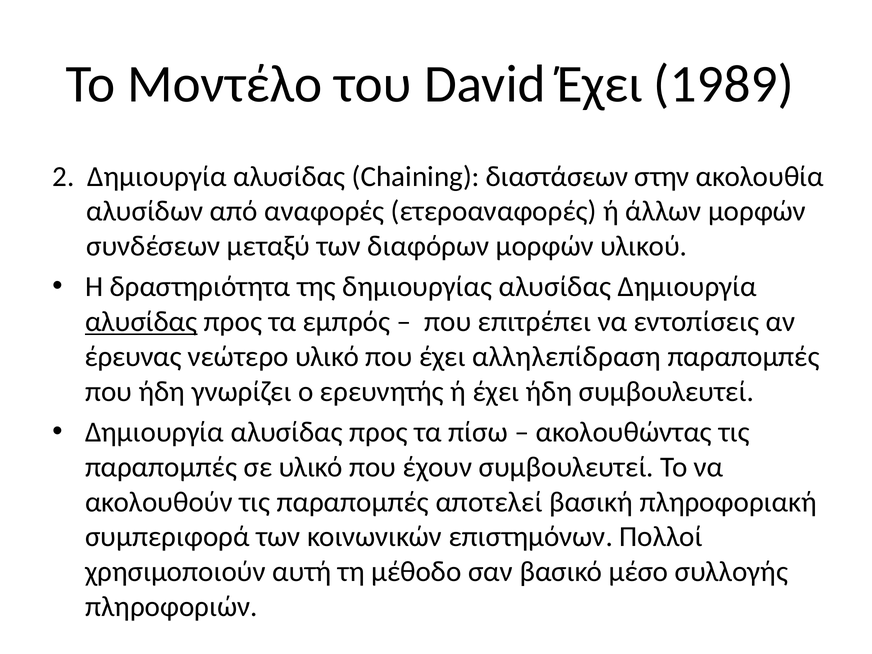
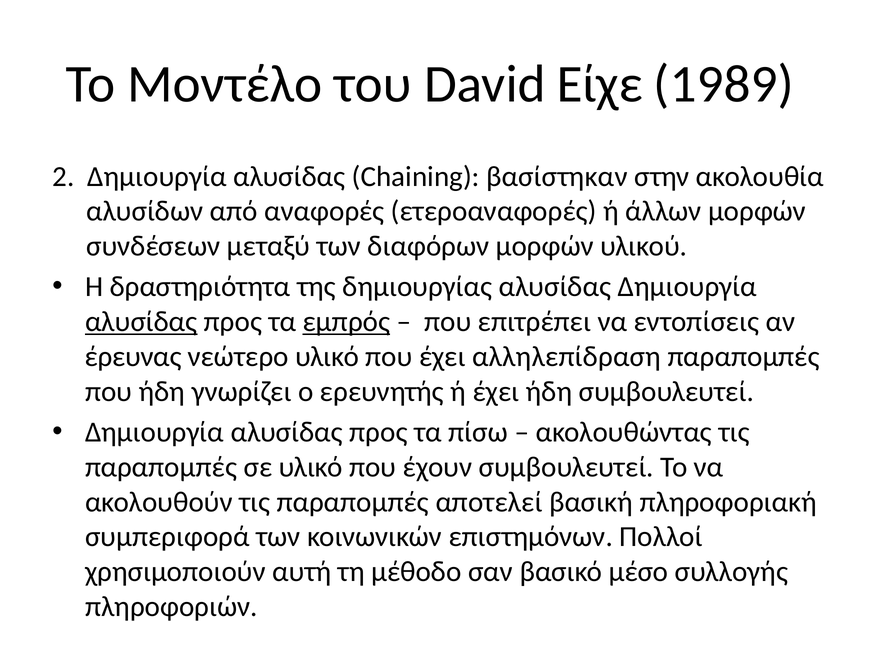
David Έχει: Έχει -> Είχε (600, 84)
διαστάσεων: διαστάσεων -> βασίστηκαν (557, 176)
εμπρός underline: none -> present (346, 322)
